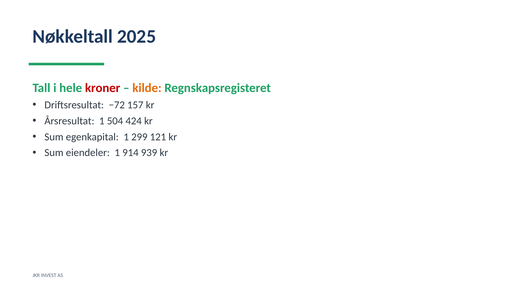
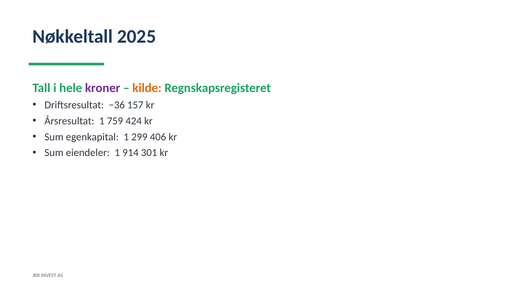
kroner colour: red -> purple (103, 88)
−72: −72 -> −36 (117, 105)
504: 504 -> 759 (115, 121)
121: 121 -> 406 (158, 137)
939: 939 -> 301 (149, 153)
